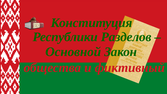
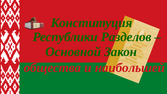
фиктивный: фиктивный -> наибольшей (130, 68)
